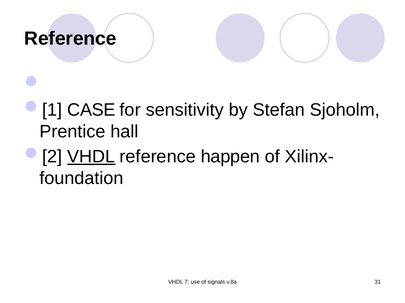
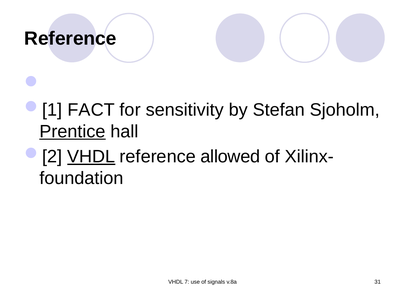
CASE: CASE -> FACT (91, 110)
Prentice underline: none -> present (73, 132)
happen: happen -> allowed (230, 157)
